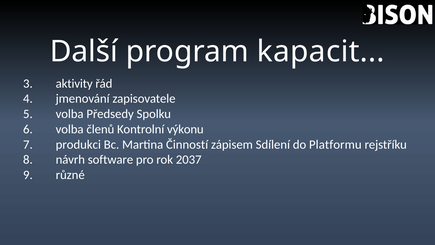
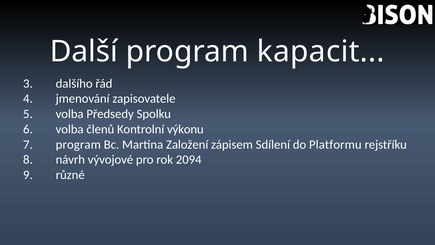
aktivity: aktivity -> dalšího (74, 83)
7 produkci: produkci -> program (78, 144)
Činností: Činností -> Založení (187, 144)
software: software -> vývojové (110, 160)
2037: 2037 -> 2094 (189, 160)
